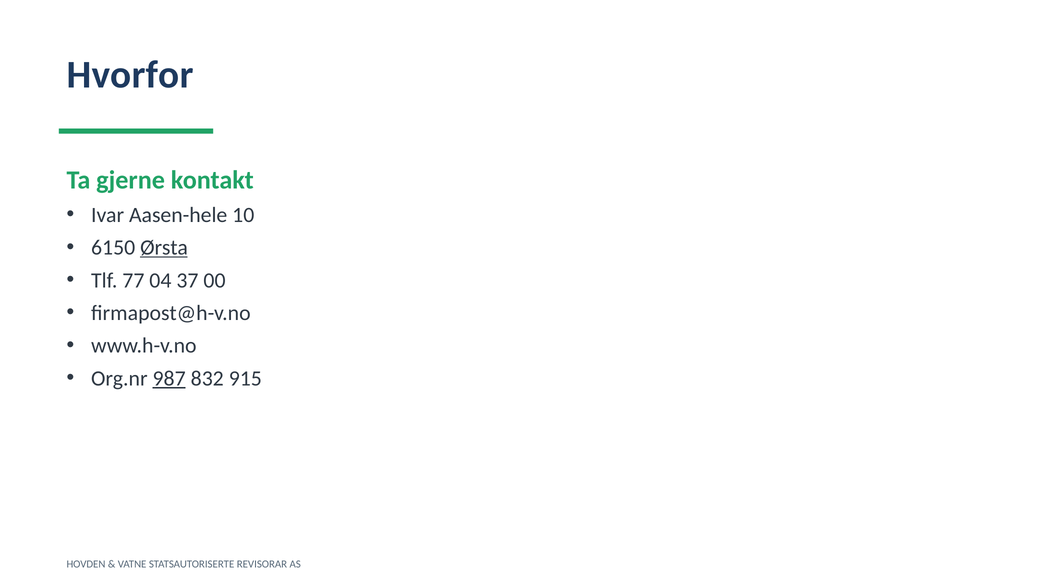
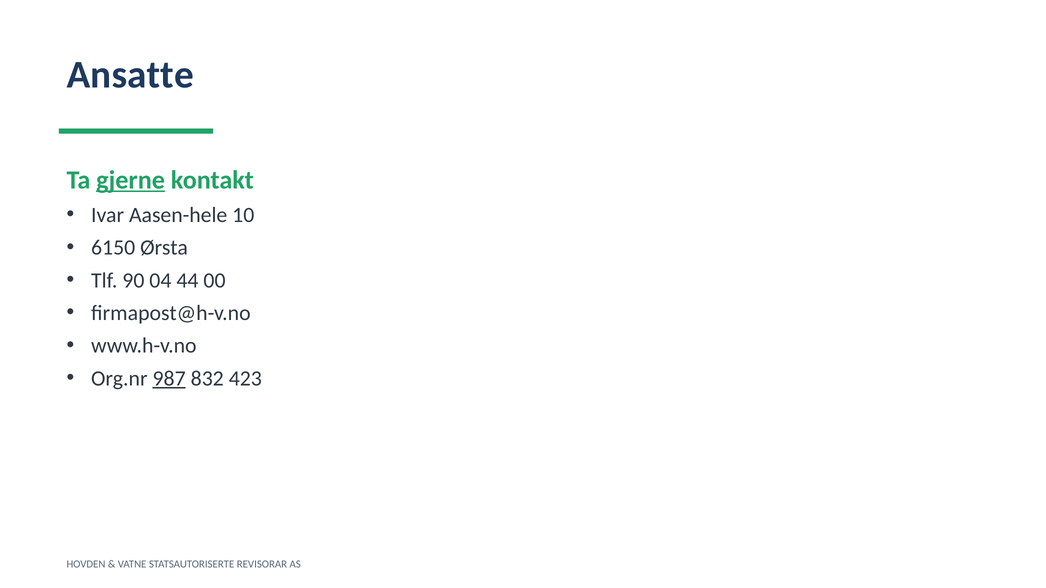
Hvorfor: Hvorfor -> Ansatte (130, 75)
gjerne underline: none -> present (131, 180)
Ørsta underline: present -> none (164, 248)
77: 77 -> 90 (133, 281)
37: 37 -> 44 (187, 281)
915: 915 -> 423 (245, 379)
